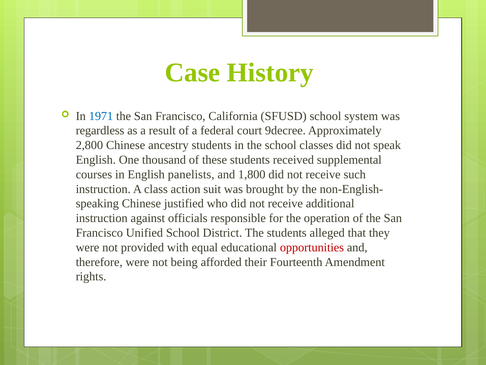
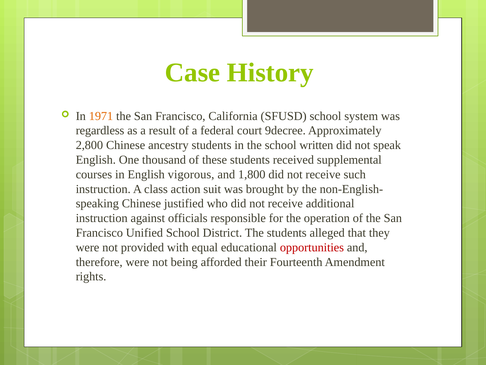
1971 colour: blue -> orange (101, 116)
classes: classes -> written (316, 145)
panelists: panelists -> vigorous (191, 174)
